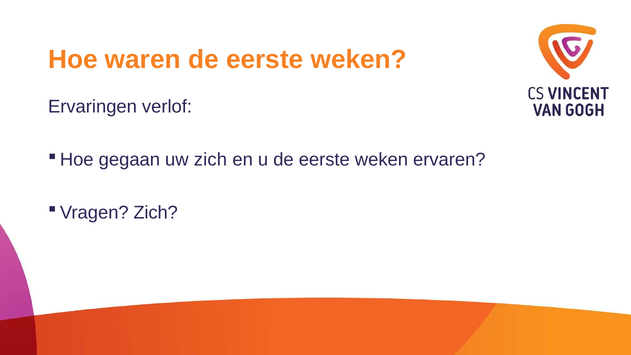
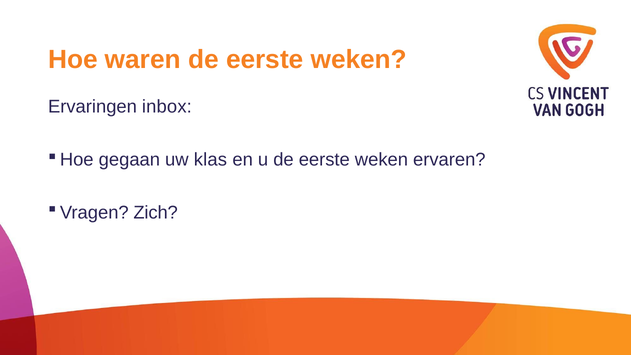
verlof: verlof -> inbox (167, 107)
uw zich: zich -> klas (210, 160)
